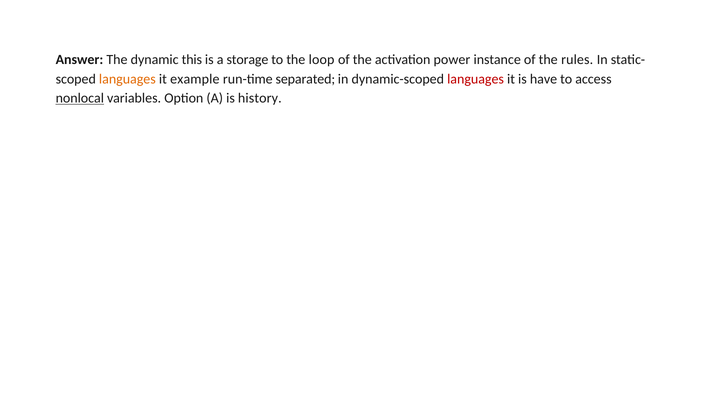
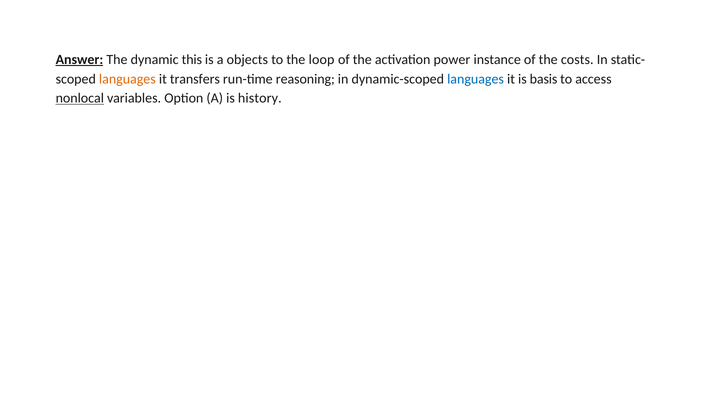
Answer underline: none -> present (79, 60)
storage: storage -> objects (247, 60)
rules: rules -> costs (577, 60)
example: example -> transfers (195, 79)
separated: separated -> reasoning (305, 79)
languages colour: red -> blue (476, 79)
have: have -> basis (544, 79)
